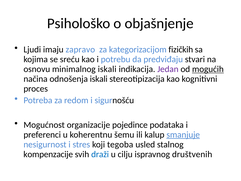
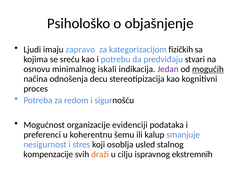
odnošenja iskali: iskali -> decu (99, 79)
pojedince: pojedince -> evidenciji (130, 125)
smanjuje underline: present -> none (183, 134)
tegoba: tegoba -> osoblja (120, 144)
draži colour: blue -> orange (100, 154)
društvenih: društvenih -> ekstremnih (192, 154)
